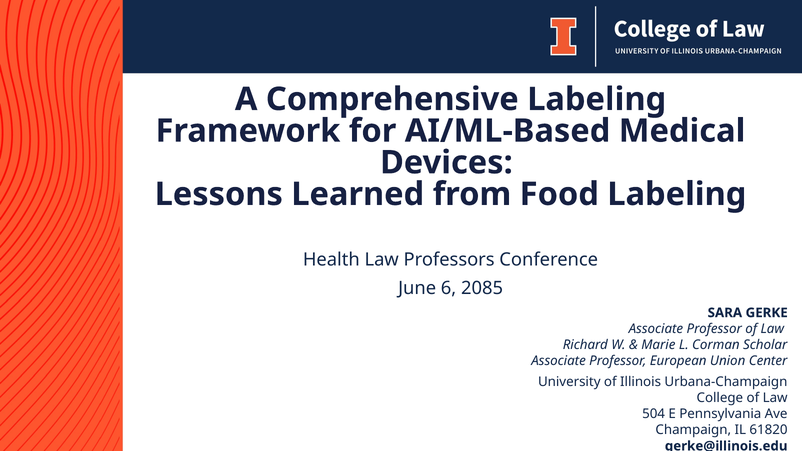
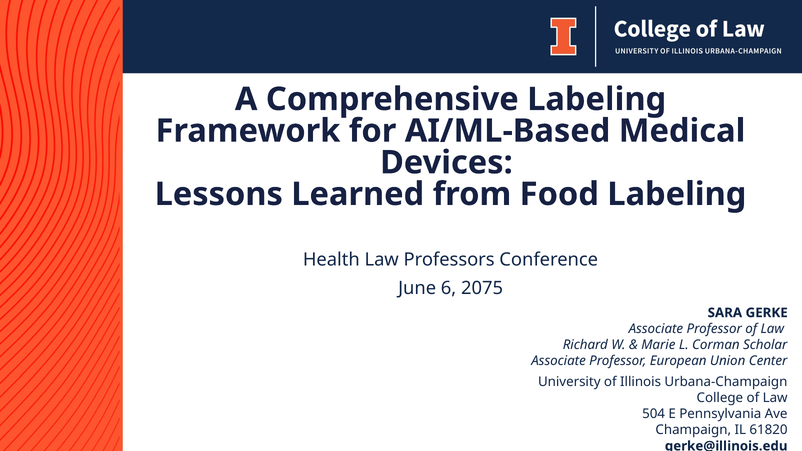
2085: 2085 -> 2075 (482, 288)
